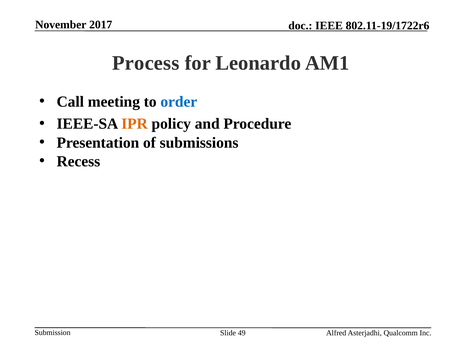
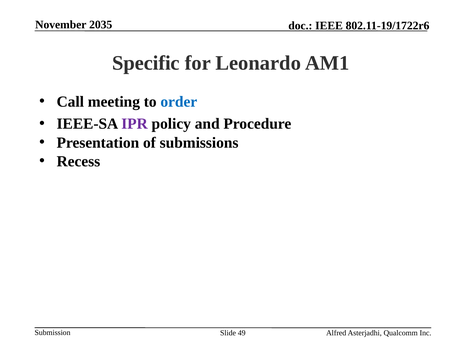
2017: 2017 -> 2035 (101, 24)
Process: Process -> Specific (146, 63)
IPR colour: orange -> purple (135, 124)
